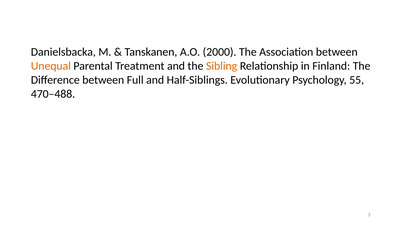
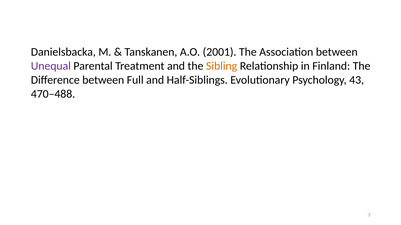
2000: 2000 -> 2001 (220, 52)
Unequal colour: orange -> purple (51, 66)
55: 55 -> 43 (357, 80)
